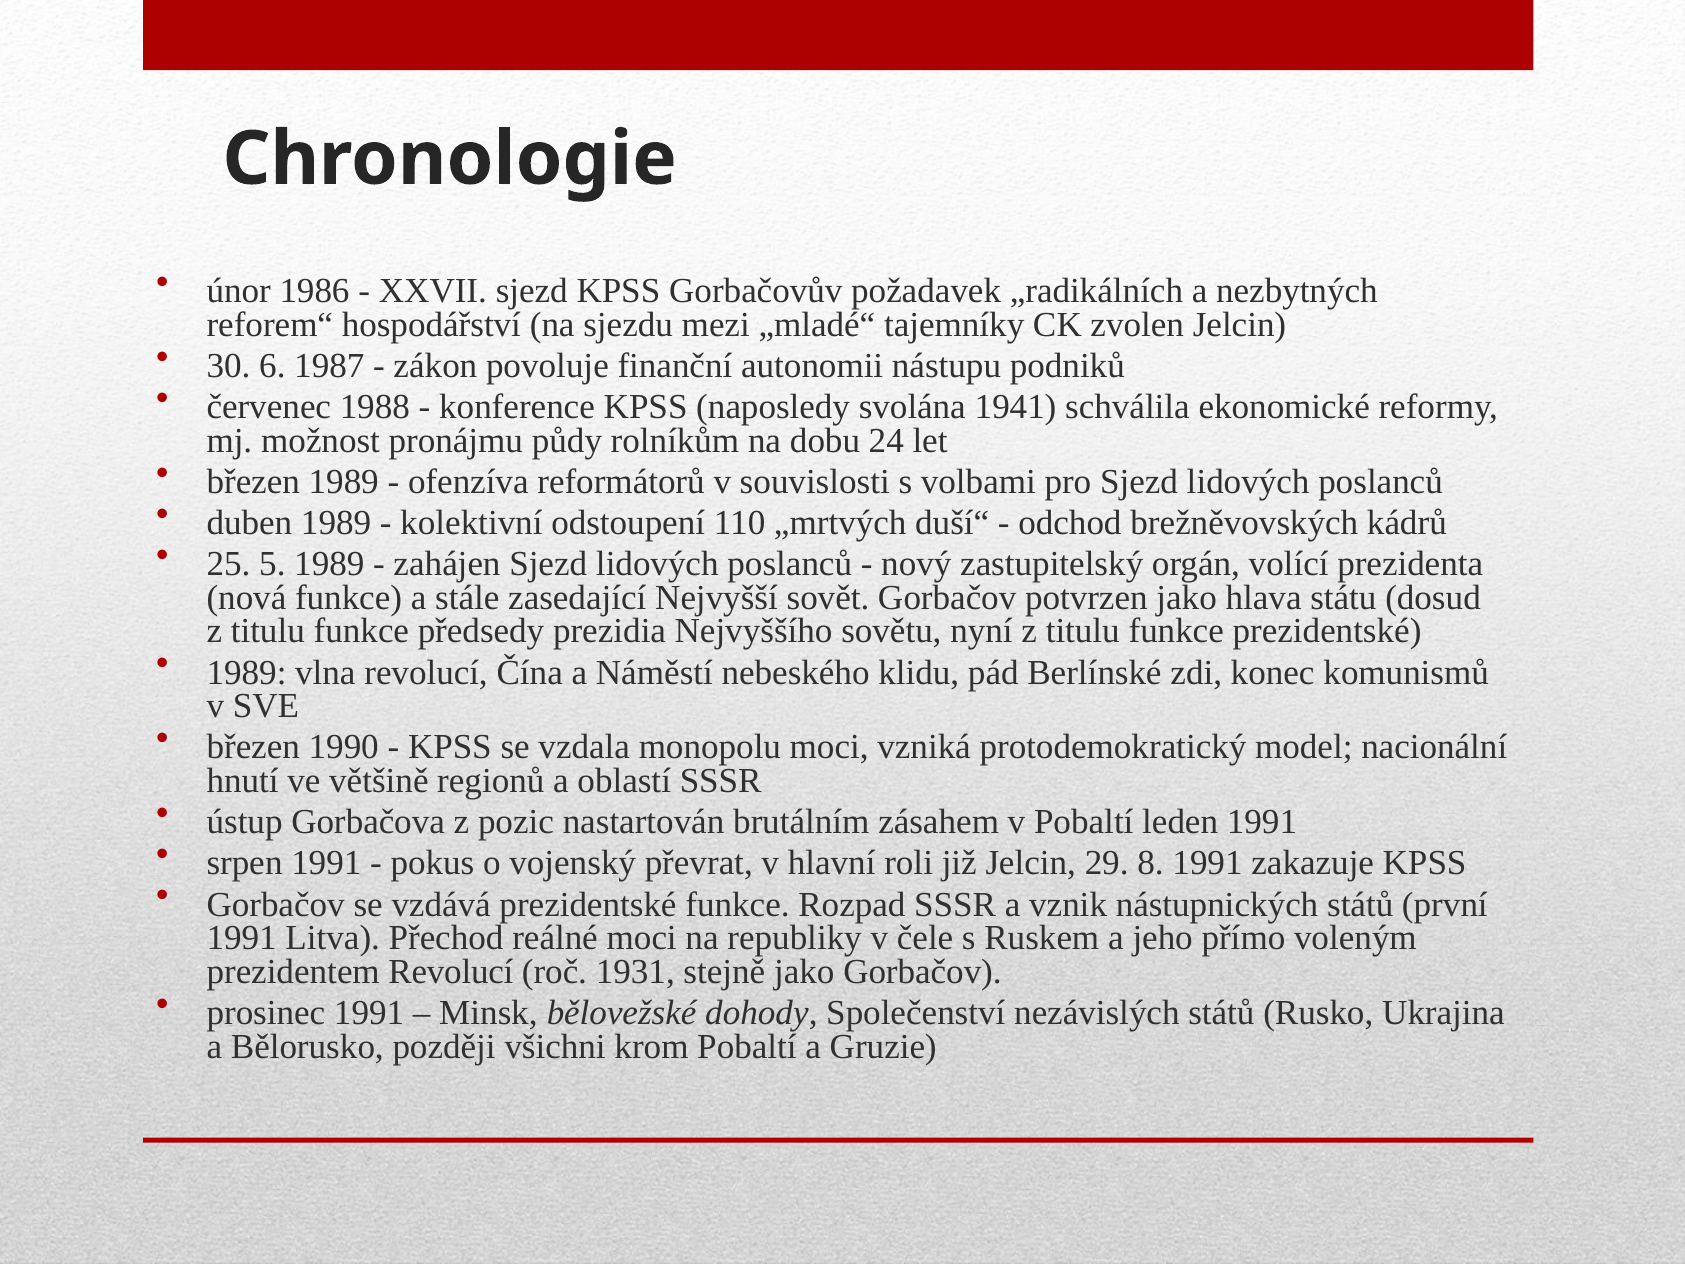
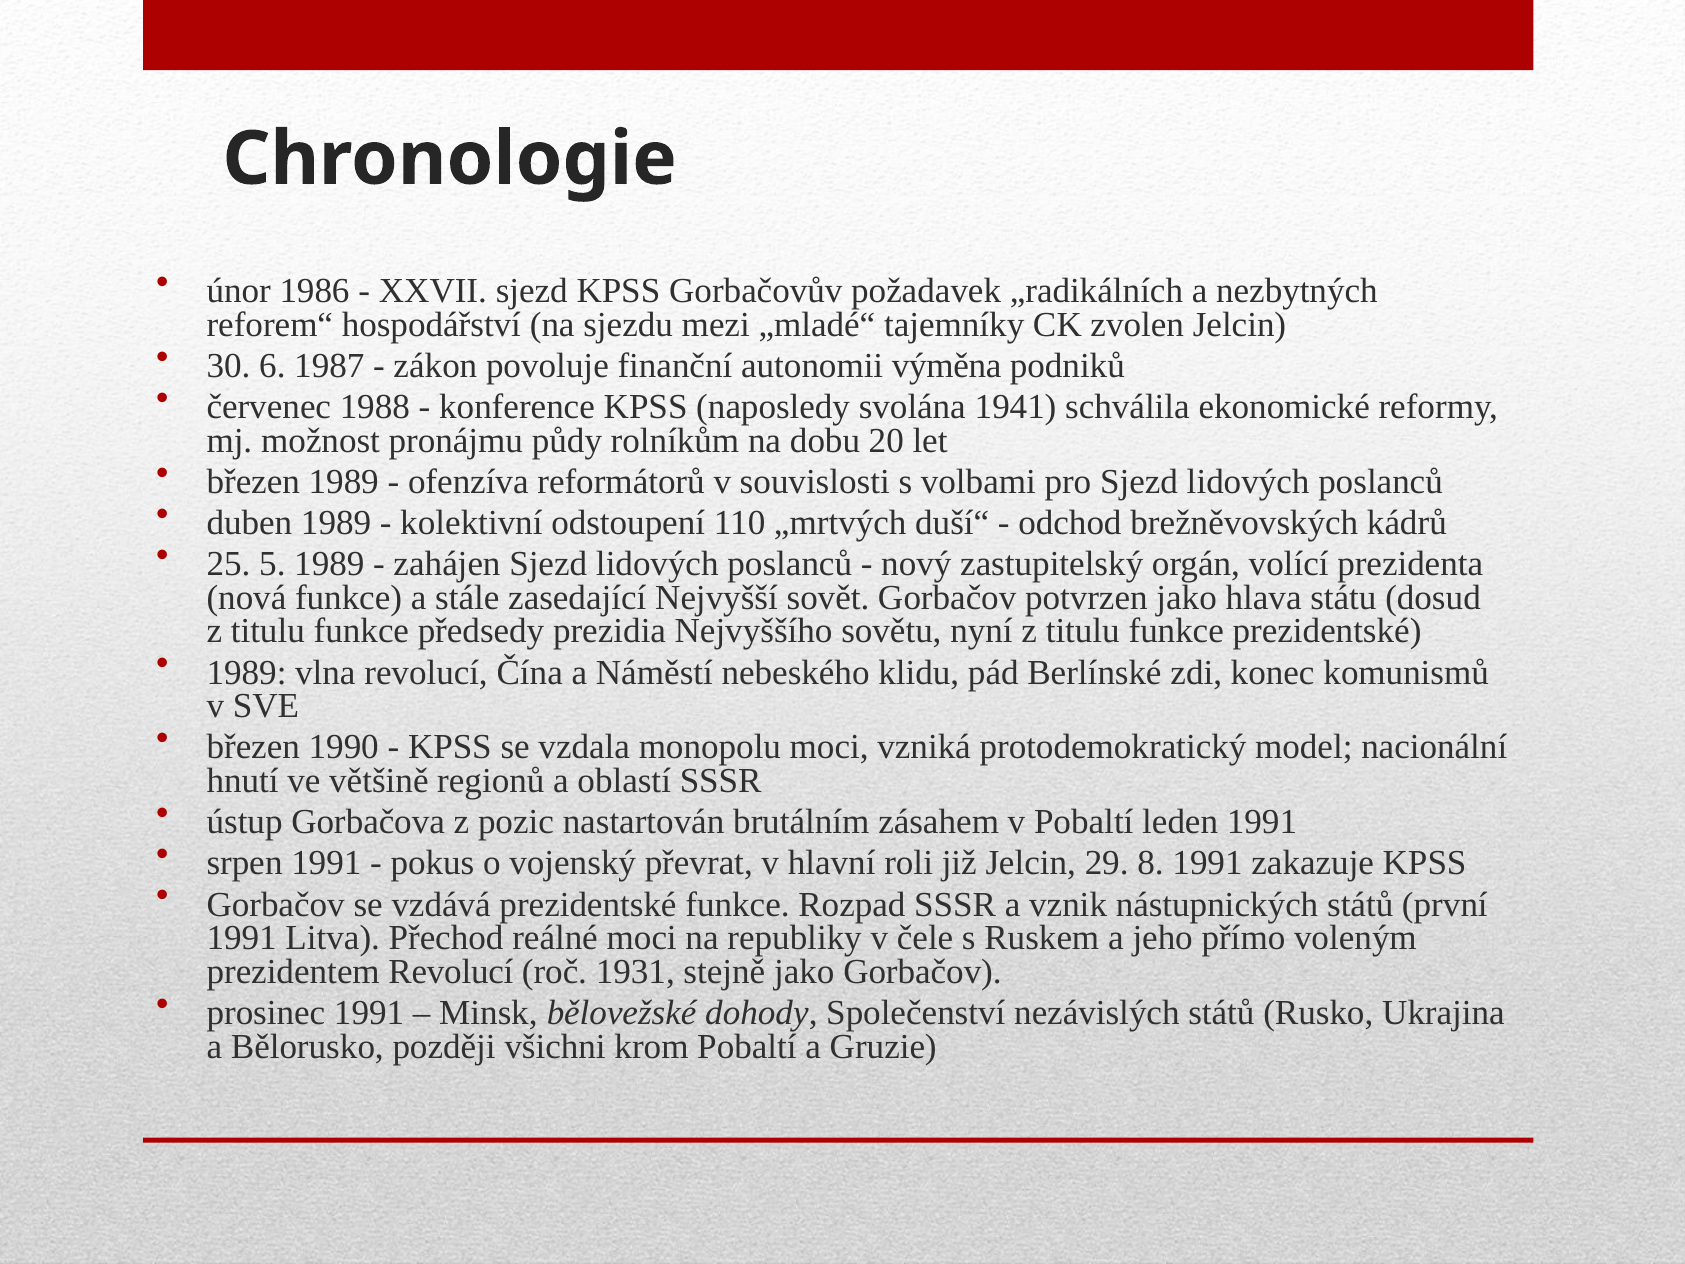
nástupu: nástupu -> výměna (947, 366)
24: 24 -> 20 (886, 440)
